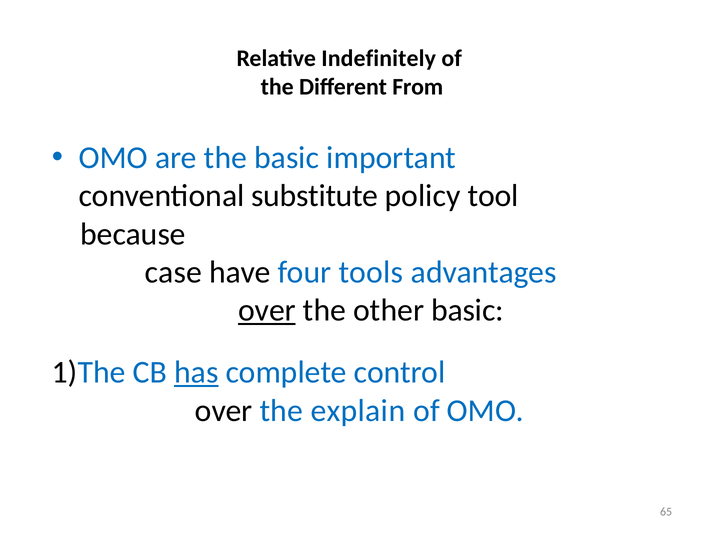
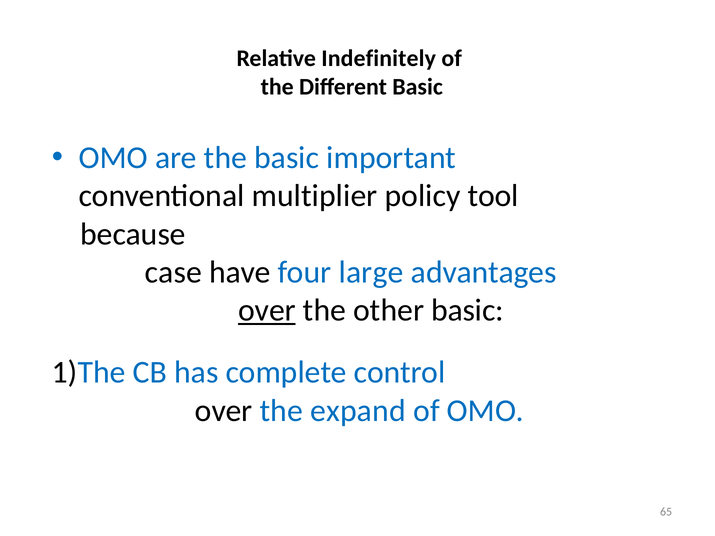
Different From: From -> Basic (418, 87)
substitute: substitute -> multiplier (315, 196)
tools: tools -> large (371, 272)
has underline: present -> none (196, 373)
explain: explain -> expand (358, 411)
